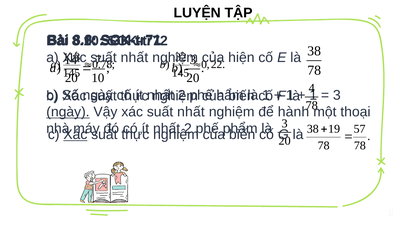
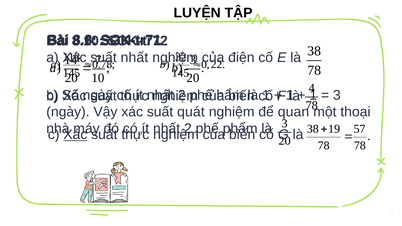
hiện: hiện -> điện (241, 58)
ngày underline: present -> none (68, 112)
Vậy xác suất nhất: nhất -> quát (191, 112)
hành: hành -> quan (294, 112)
